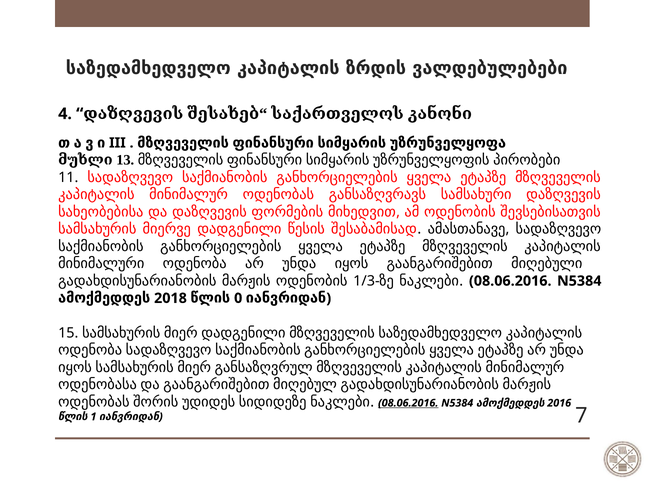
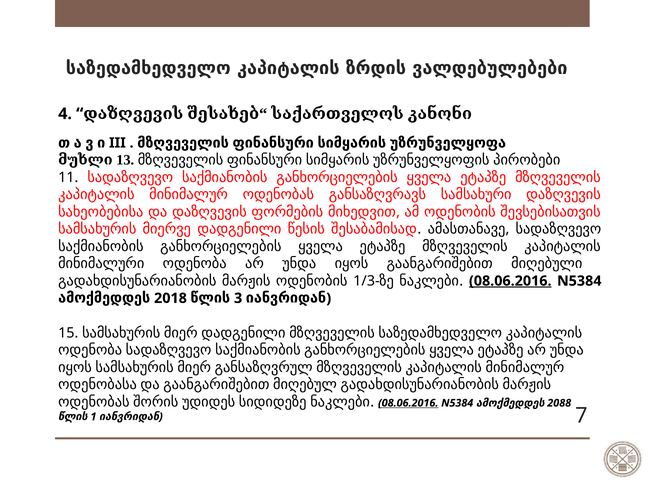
08.06.2016 underline: none -> present (510, 281)
0: 0 -> 3 (238, 298)
2016: 2016 -> 2088 (559, 403)
